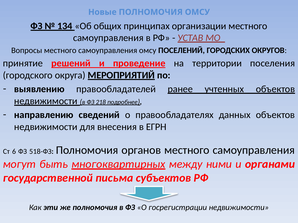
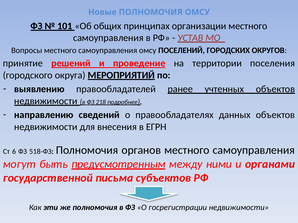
134: 134 -> 101 (65, 26)
многоквартирных: многоквартирных -> предусмотренным (118, 164)
